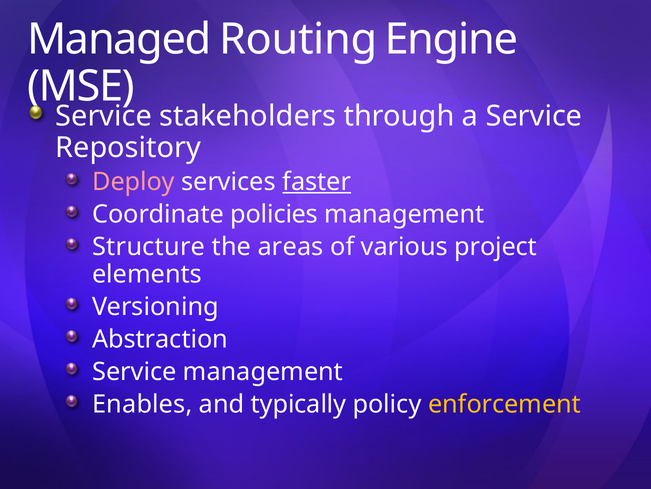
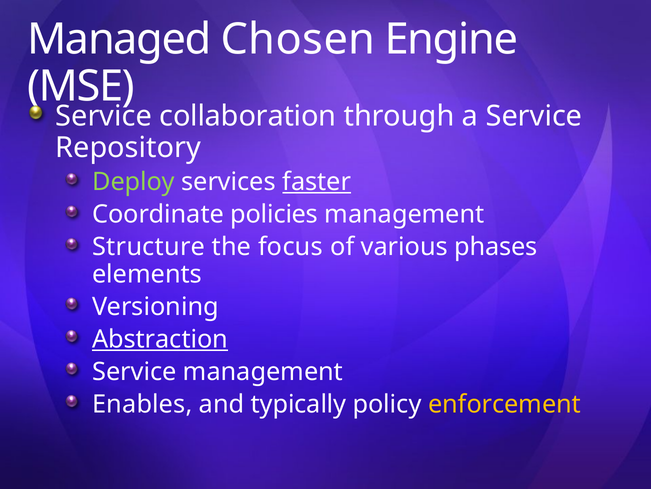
Routing: Routing -> Chosen (298, 40)
stakeholders: stakeholders -> collaboration (248, 116)
Deploy colour: pink -> light green (134, 182)
areas: areas -> focus (291, 246)
project: project -> phases (496, 246)
Abstraction underline: none -> present (160, 339)
